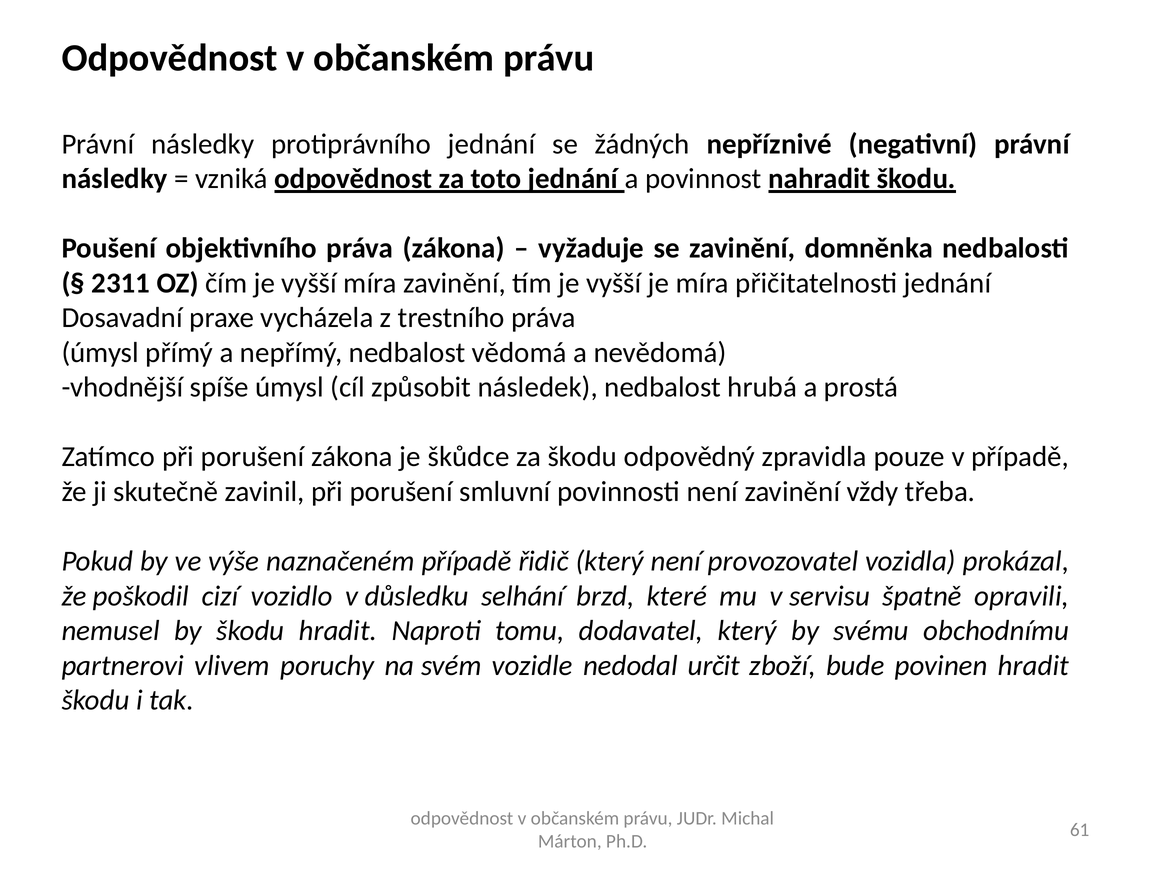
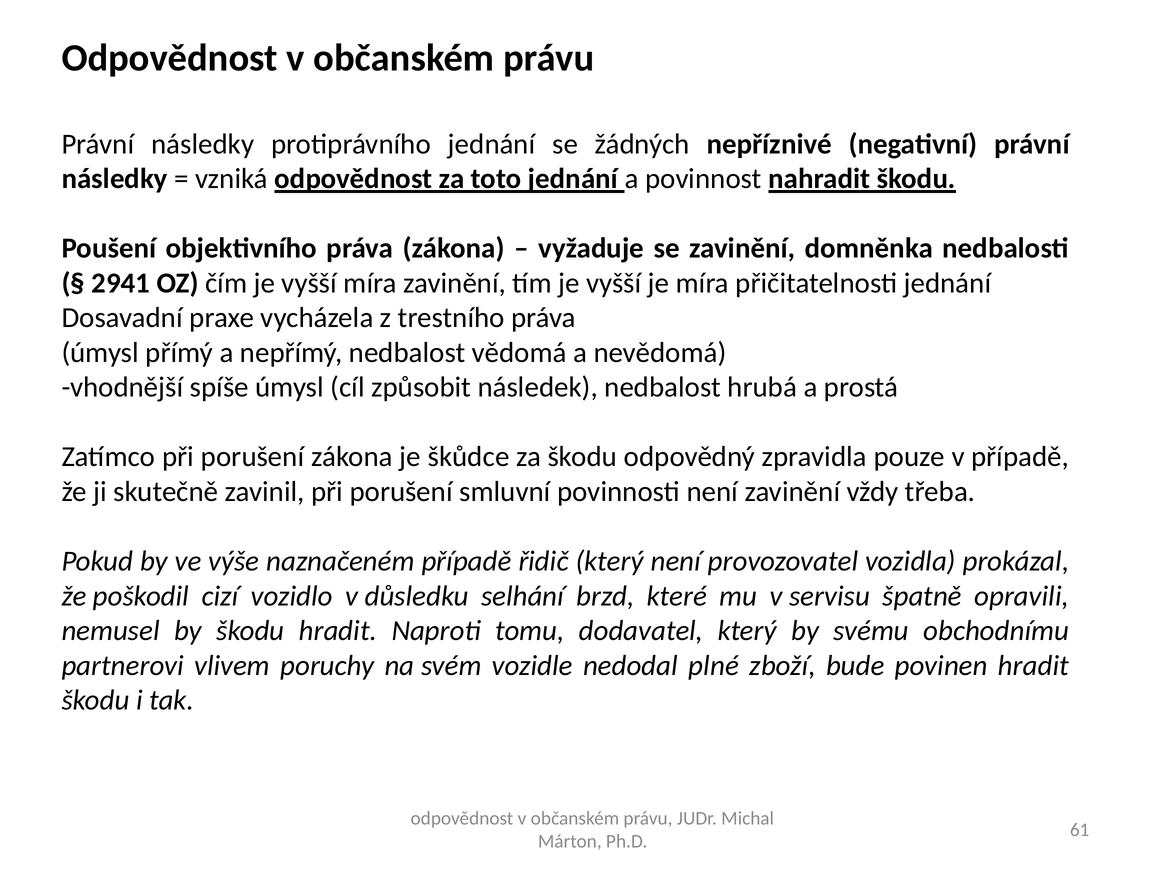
2311: 2311 -> 2941 (121, 283)
určit: určit -> plné (714, 666)
